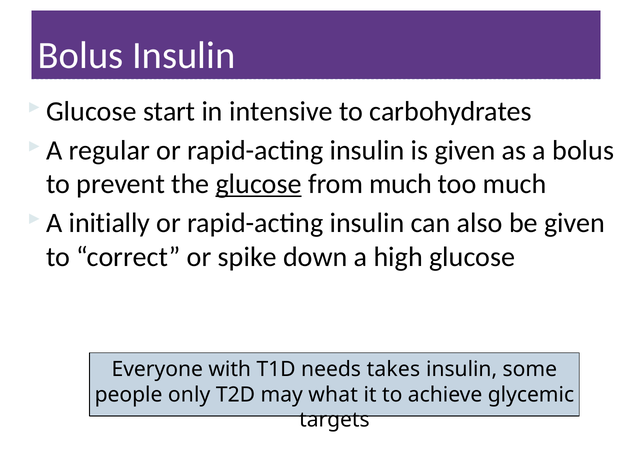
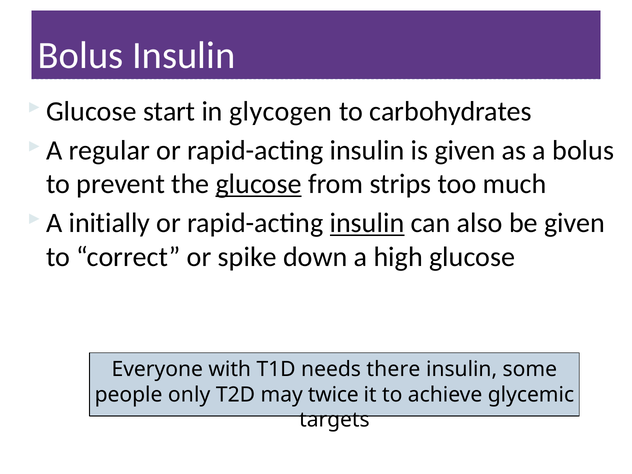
intensive: intensive -> glycogen (281, 111)
from much: much -> strips (400, 184)
insulin underline: none -> present (367, 223)
takes: takes -> there (393, 369)
what: what -> twice (333, 395)
